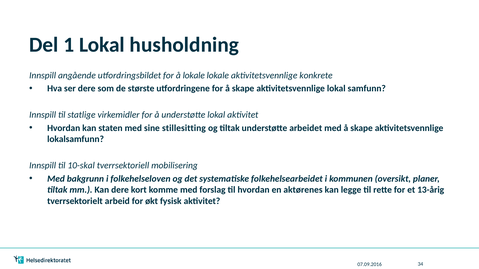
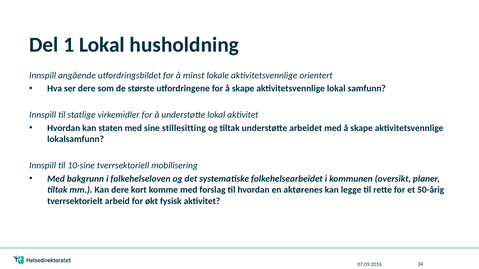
å lokale: lokale -> minst (194, 75)
konkrete: konkrete -> orientert (316, 75)
10-skal: 10-skal -> 10-sine (81, 166)
13-årig: 13-årig -> 50-årig (431, 190)
